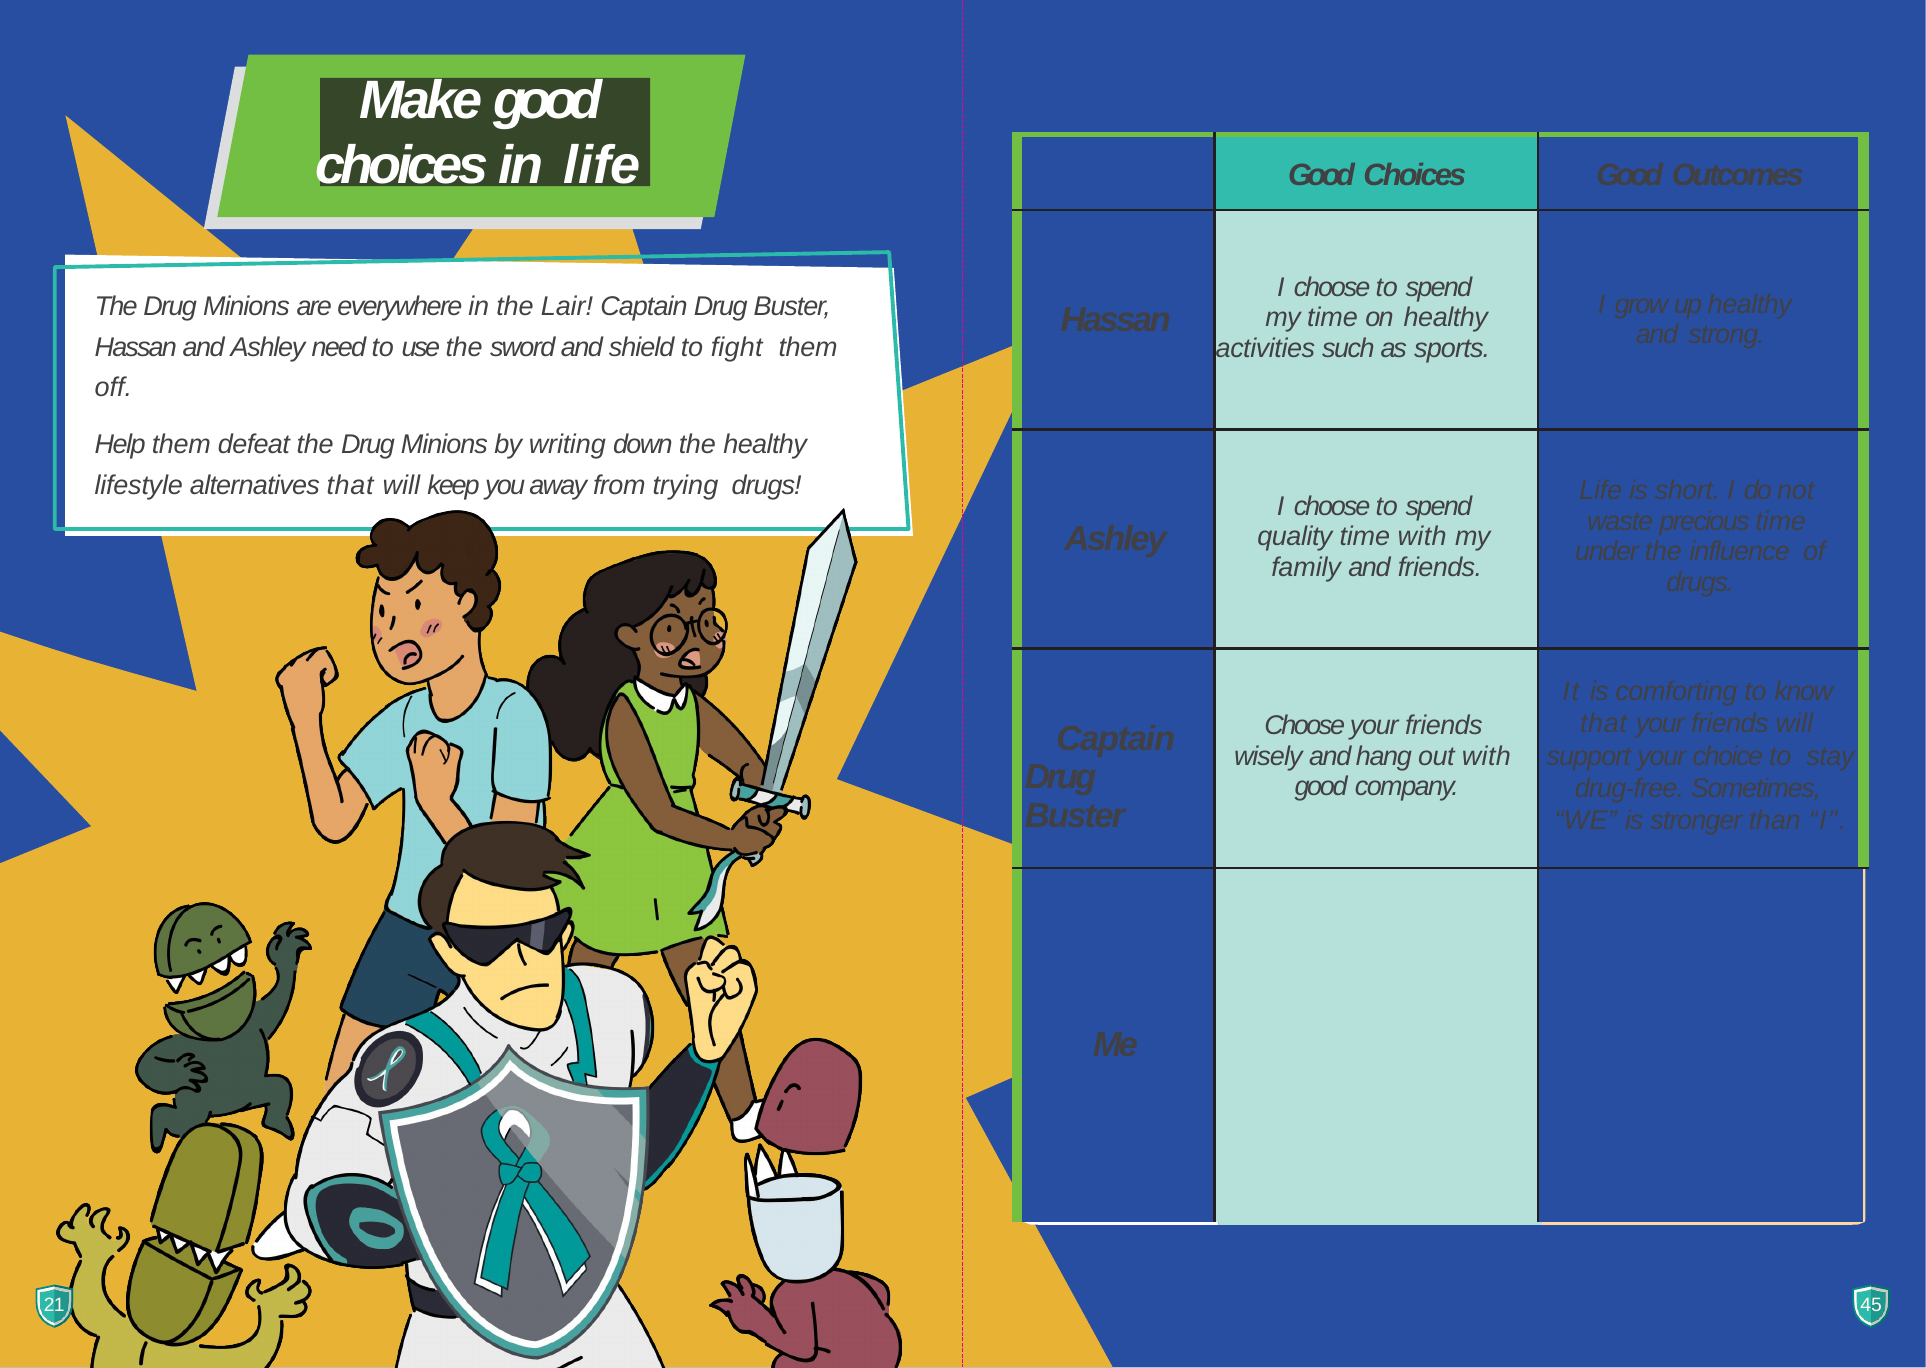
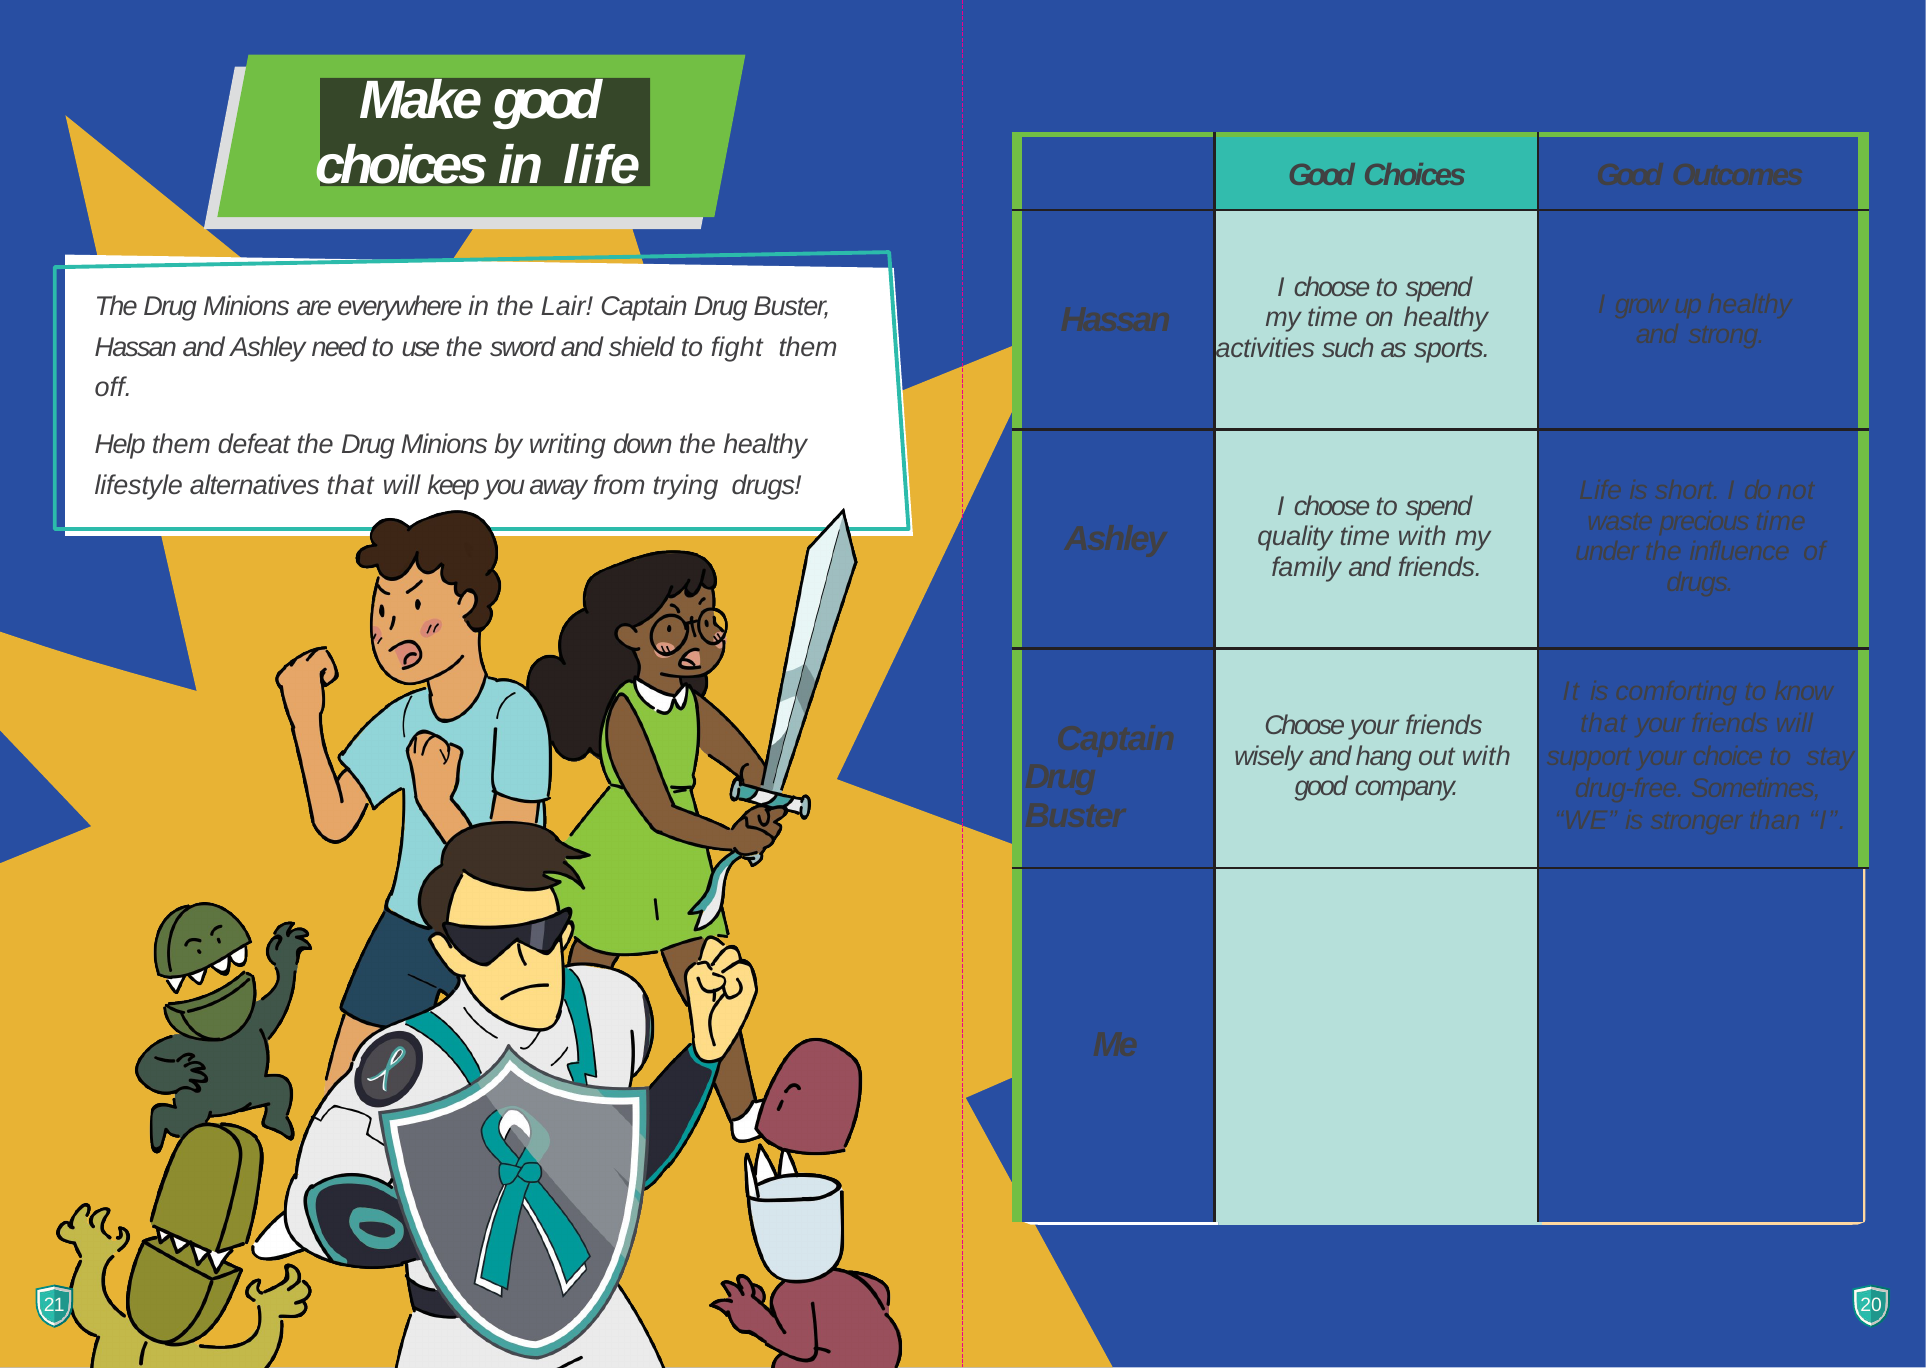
45: 45 -> 20 (1871, 1306)
